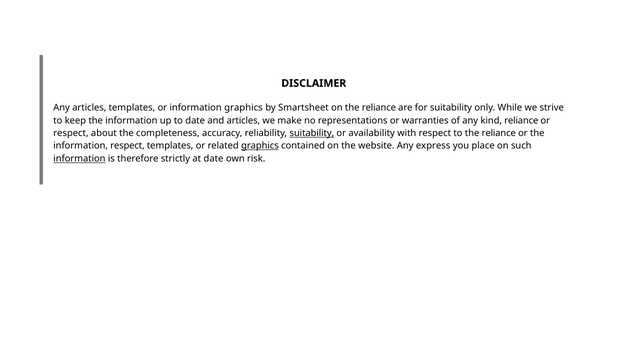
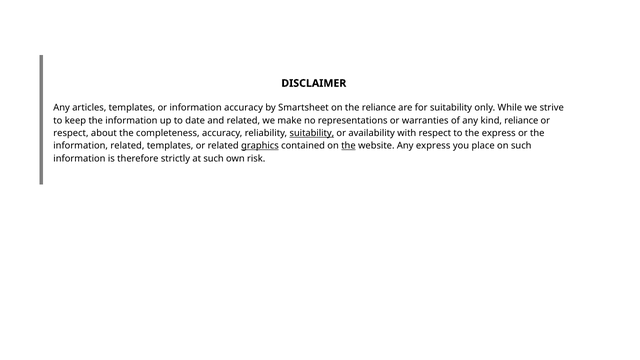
information graphics: graphics -> accuracy (244, 108)
and articles: articles -> related (243, 120)
to the reliance: reliance -> express (499, 133)
information respect: respect -> related (127, 146)
the underline: none -> present (348, 146)
information underline: present -> none (79, 159)
at date: date -> such (214, 159)
